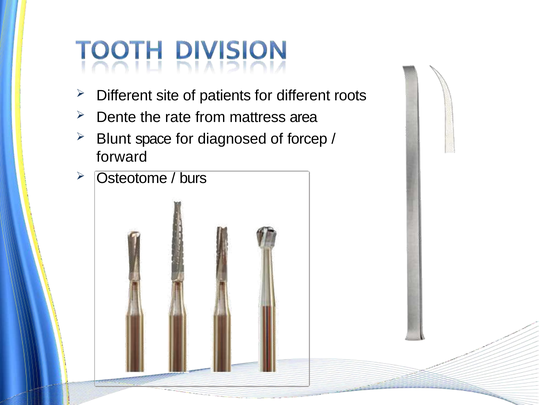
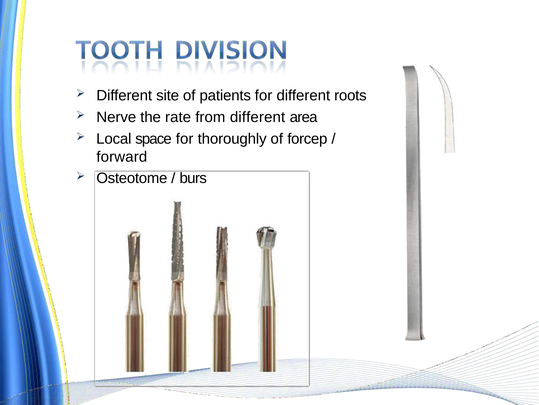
Dente: Dente -> Nerve (116, 117)
from mattress: mattress -> different (258, 117)
Blunt: Blunt -> Local (114, 138)
diagnosed: diagnosed -> thoroughly (232, 138)
